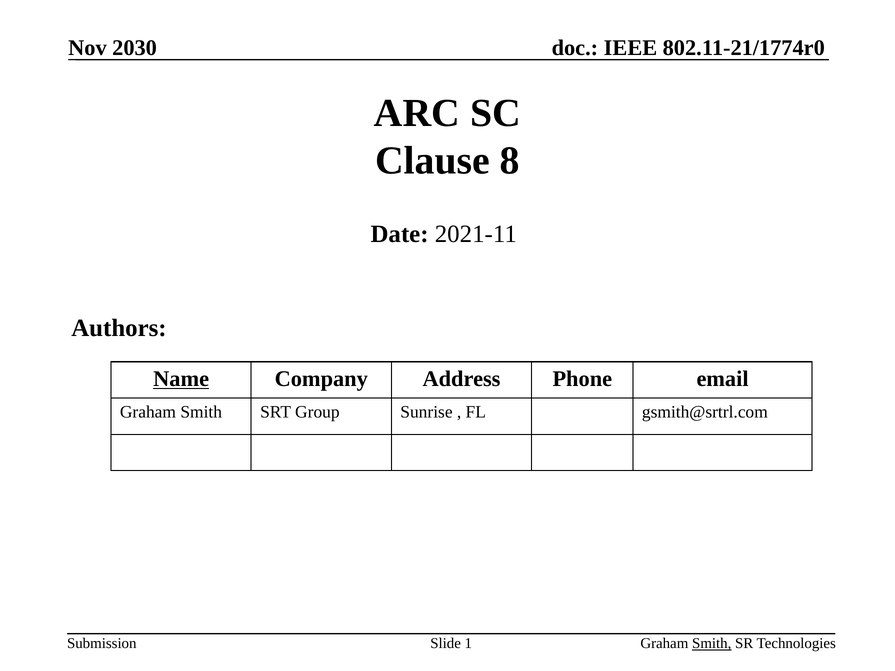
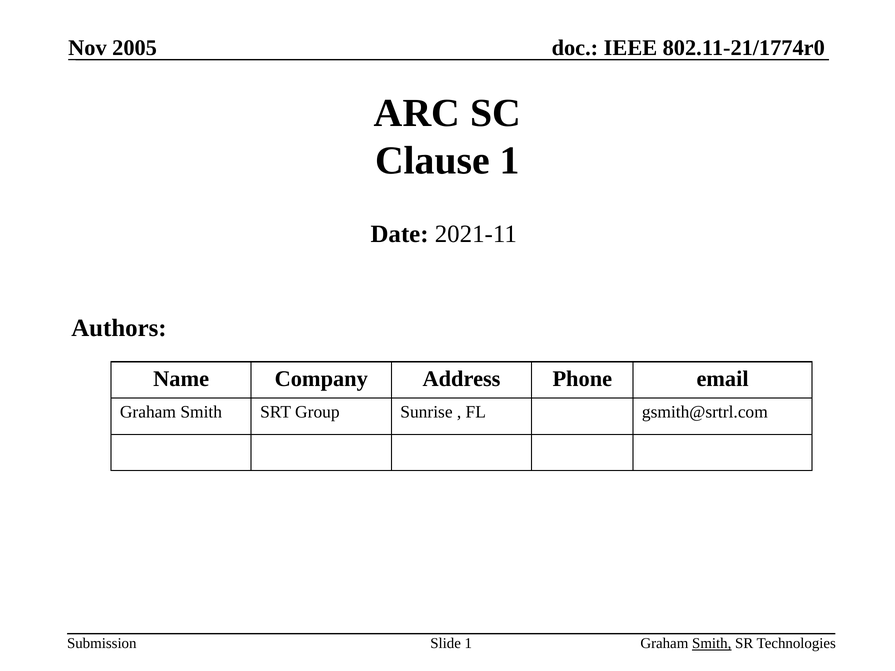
2030: 2030 -> 2005 (135, 48)
Clause 8: 8 -> 1 (510, 161)
Name underline: present -> none (181, 379)
